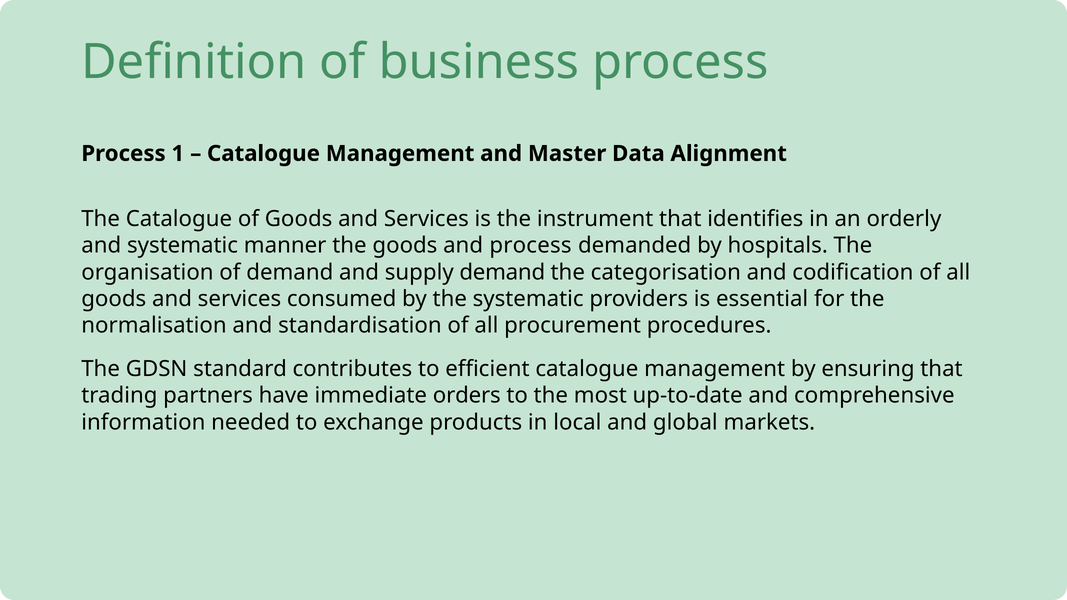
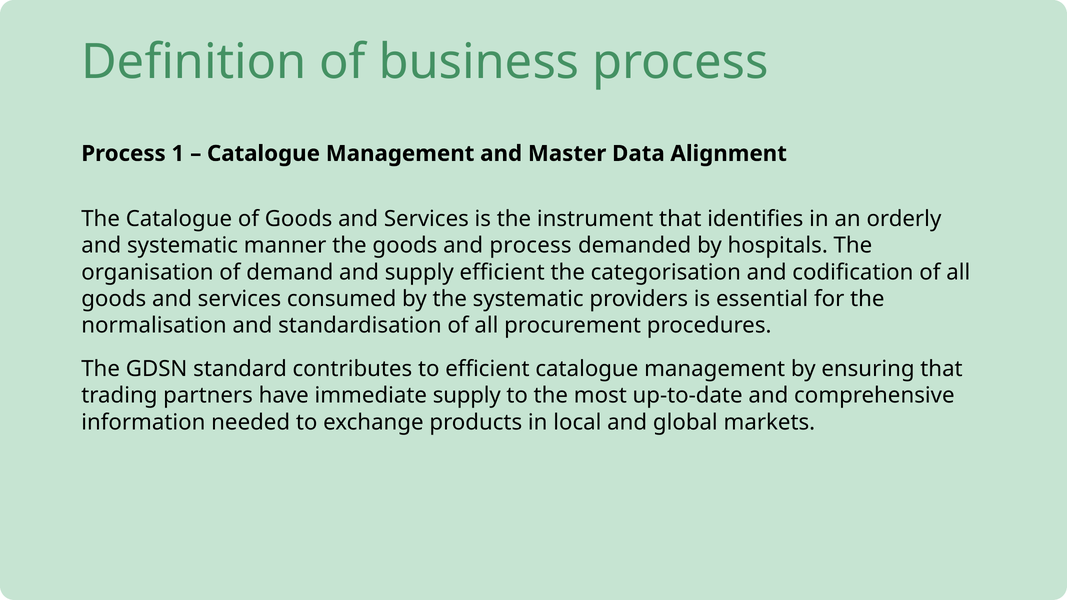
supply demand: demand -> efficient (502, 272)
immediate orders: orders -> supply (467, 396)
